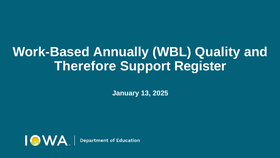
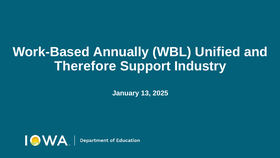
Quality: Quality -> Unified (218, 52)
Register: Register -> Industry (200, 66)
